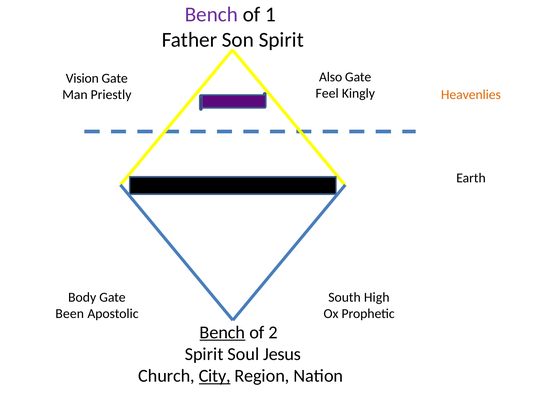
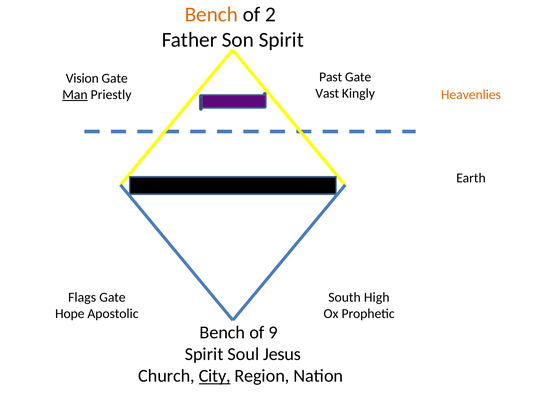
Bench colour: purple -> orange (211, 14)
1: 1 -> 2 (271, 14)
Also: Also -> Past (331, 77)
Feel: Feel -> Vast (327, 93)
Man underline: none -> present (75, 95)
Body: Body -> Flags (82, 298)
Been: Been -> Hope (70, 314)
Bench underline: present -> none (222, 333)
2: 2 -> 9 (273, 333)
